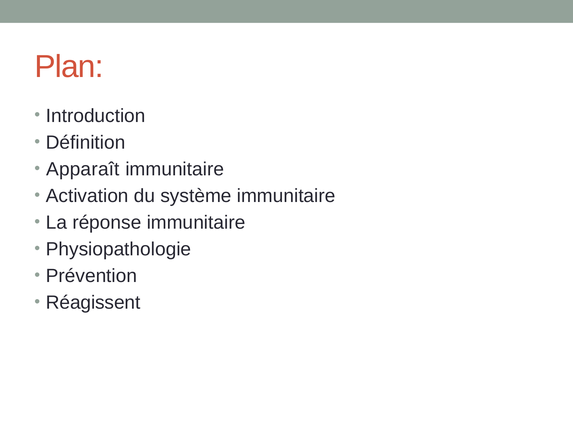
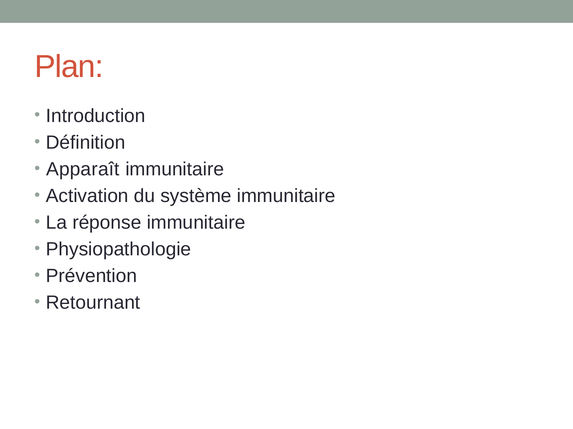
Réagissent: Réagissent -> Retournant (93, 303)
